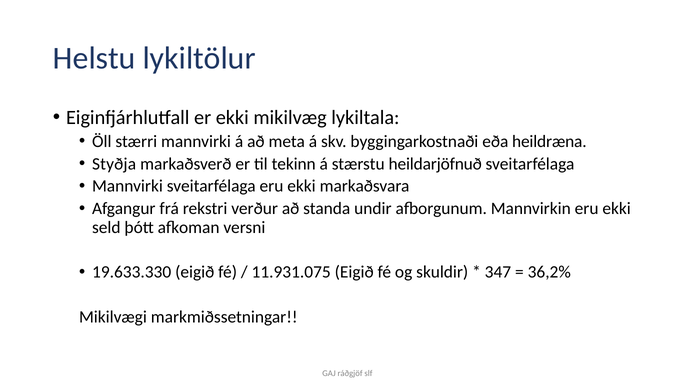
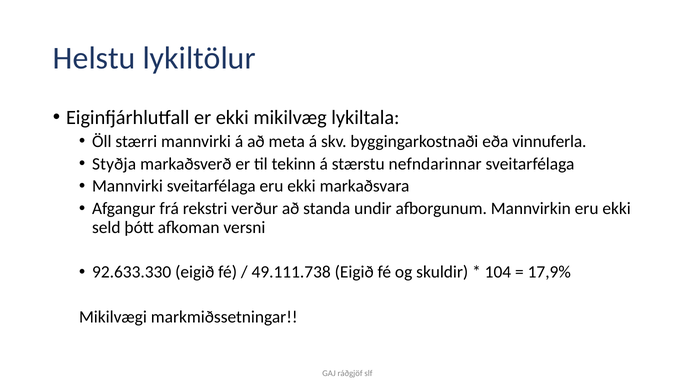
heildræna: heildræna -> vinnuferla (549, 141)
heildarjöfnuð: heildarjöfnuð -> nefndarinnar (435, 164)
19.633.330: 19.633.330 -> 92.633.330 (132, 272)
11.931.075: 11.931.075 -> 49.111.738 (291, 272)
347: 347 -> 104 (498, 272)
36,2%: 36,2% -> 17,9% (549, 272)
